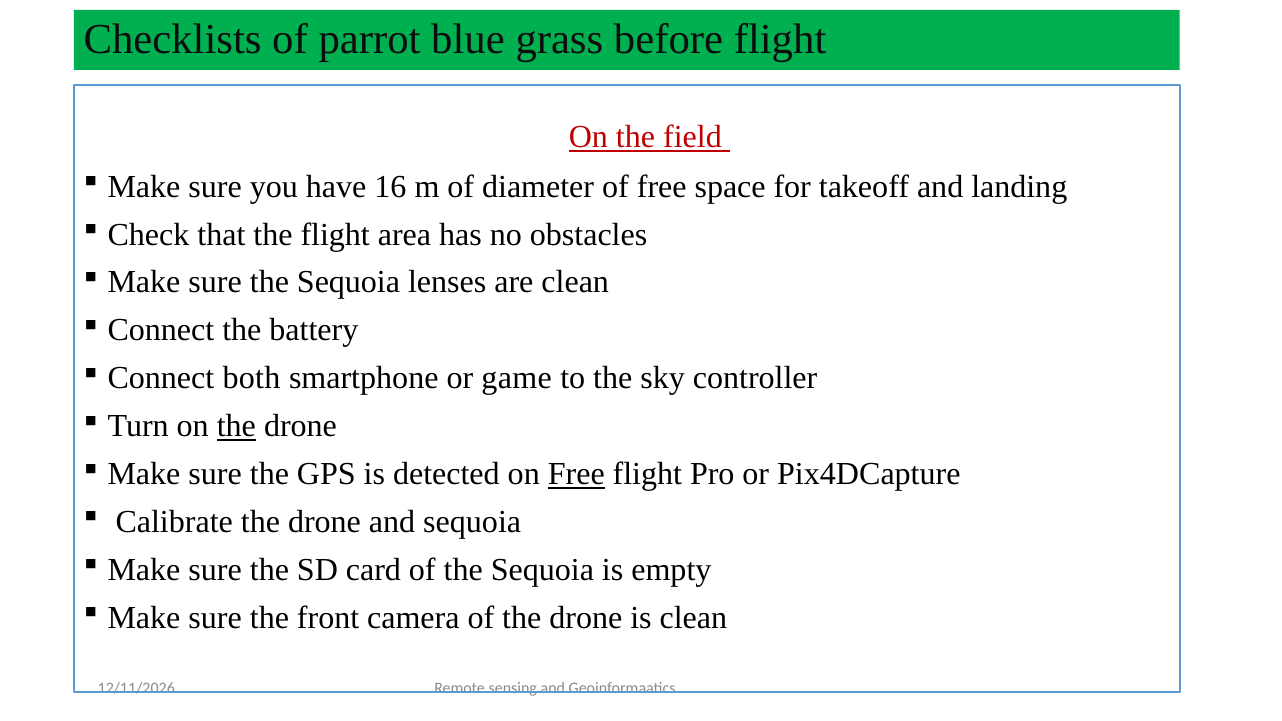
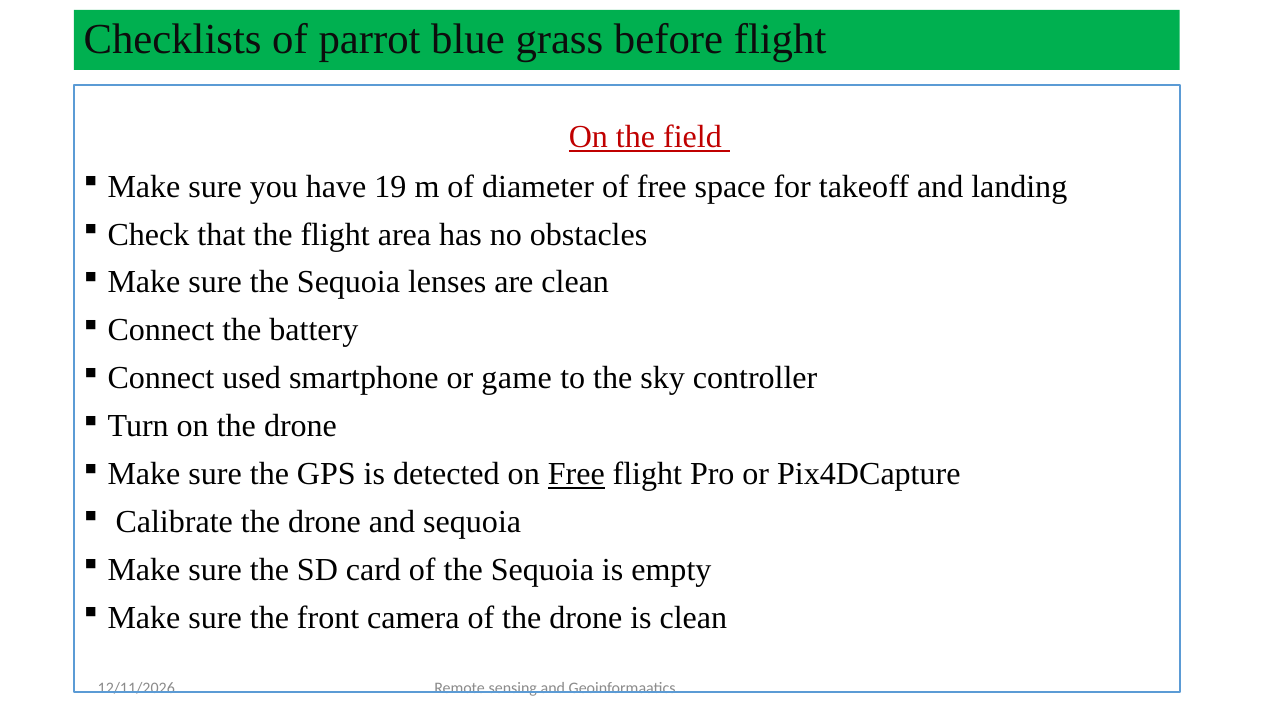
16: 16 -> 19 (390, 187)
both: both -> used (252, 378)
the underline: present -> none (236, 426)
